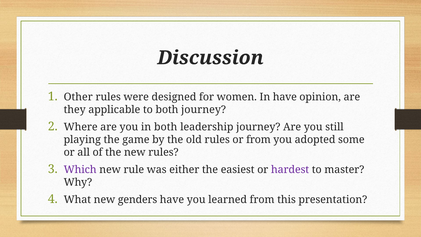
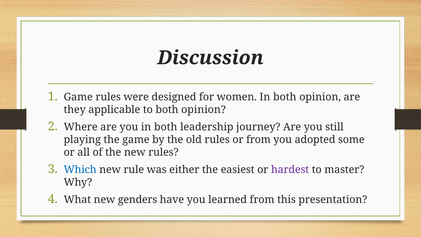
Other: Other -> Game (78, 97)
women In have: have -> both (285, 97)
to both journey: journey -> opinion (204, 110)
Which colour: purple -> blue (80, 170)
